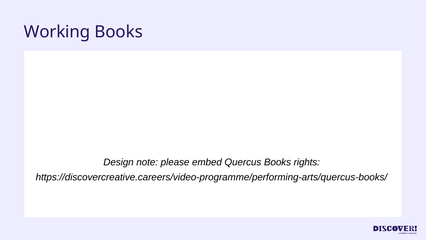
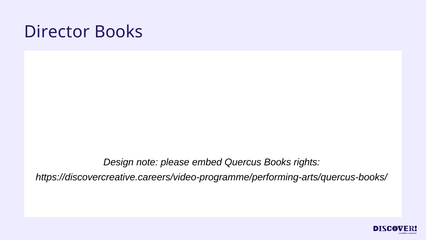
Working: Working -> Director (57, 32)
